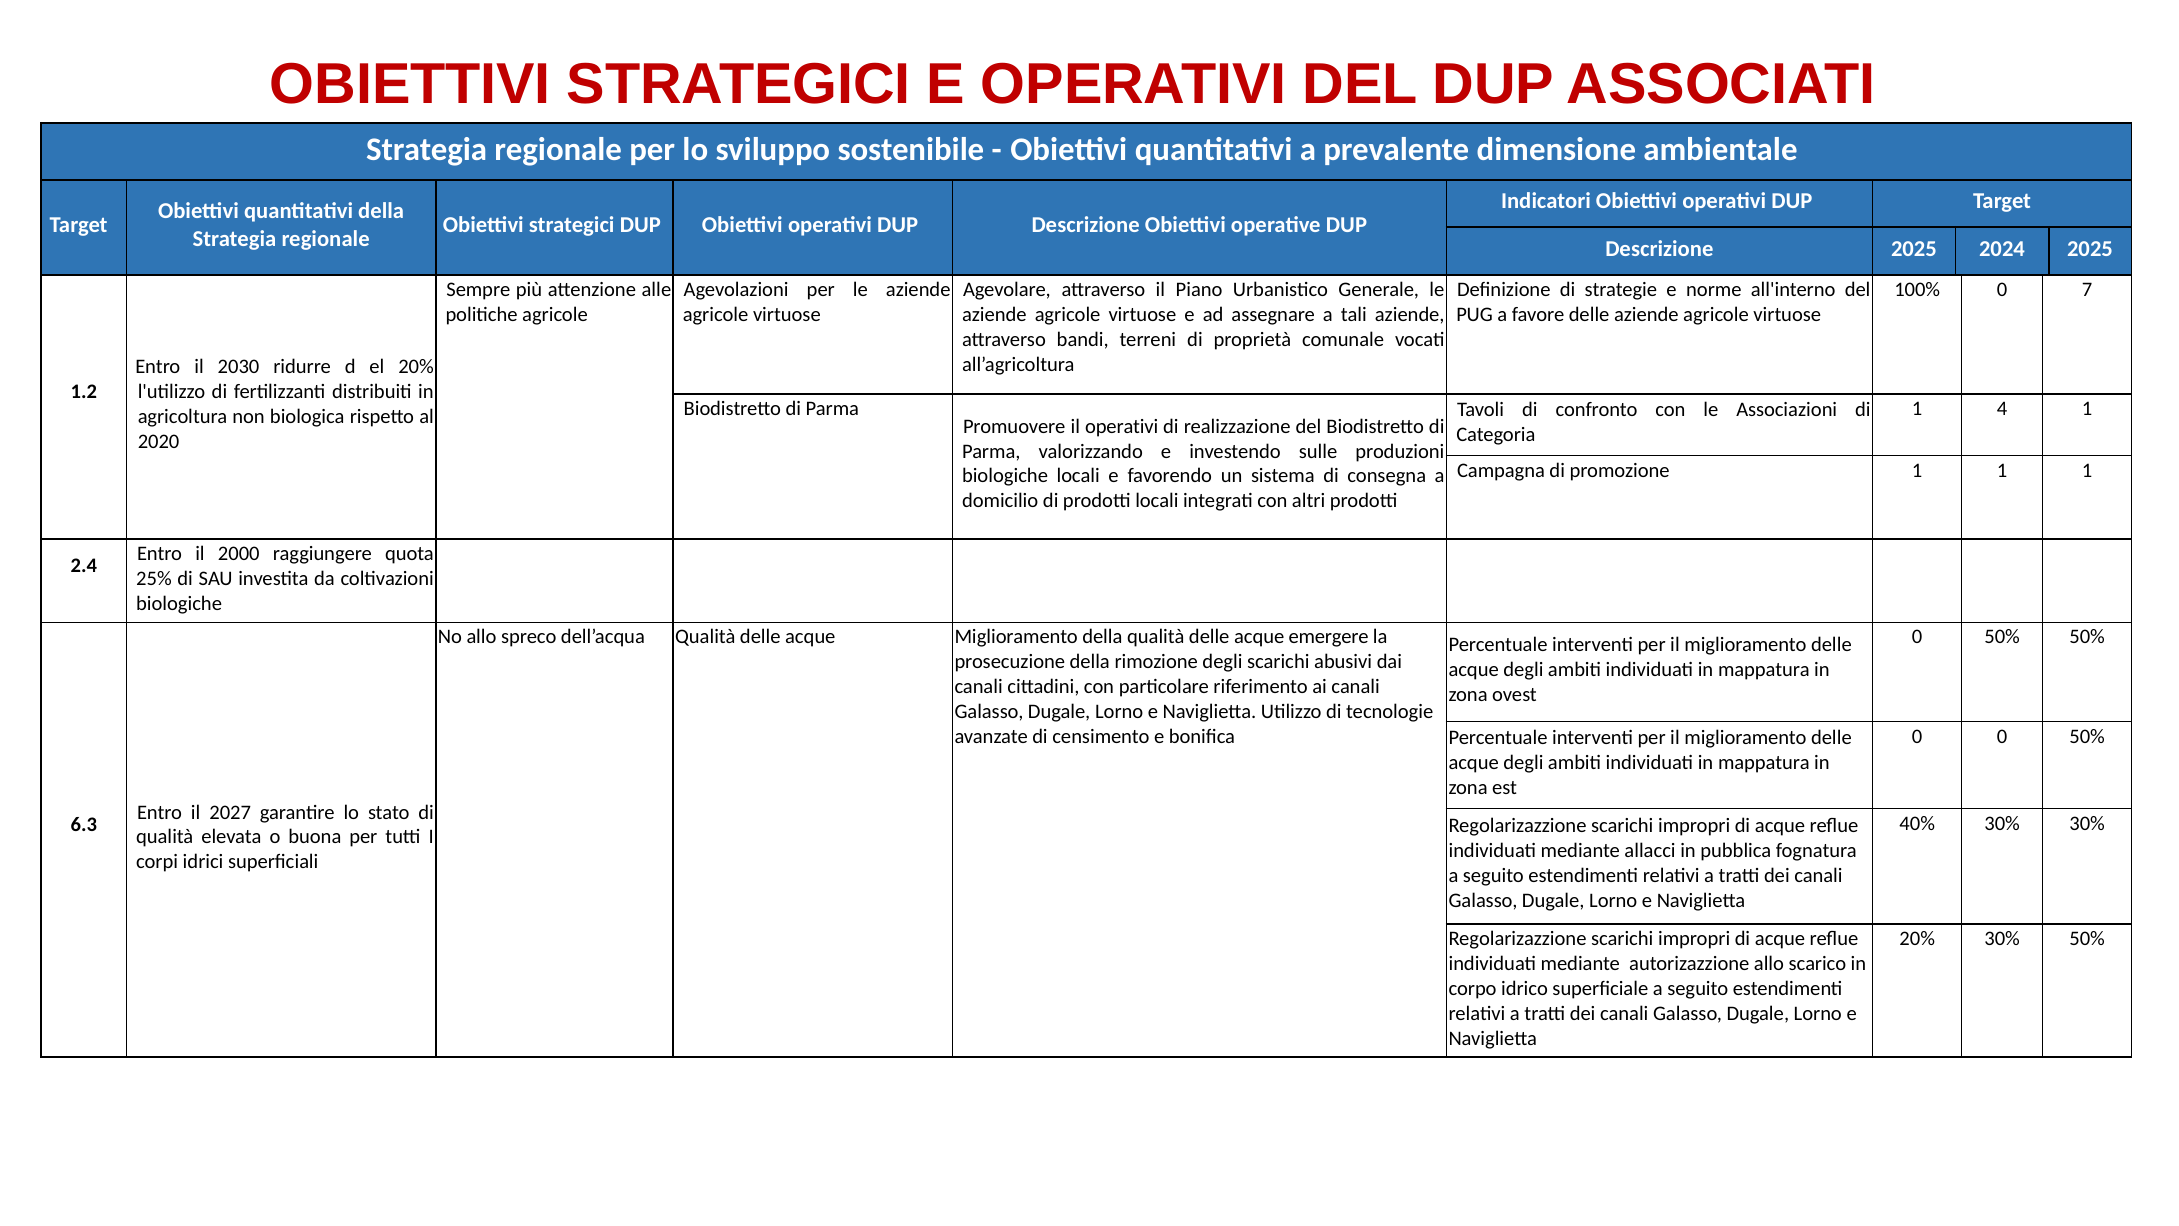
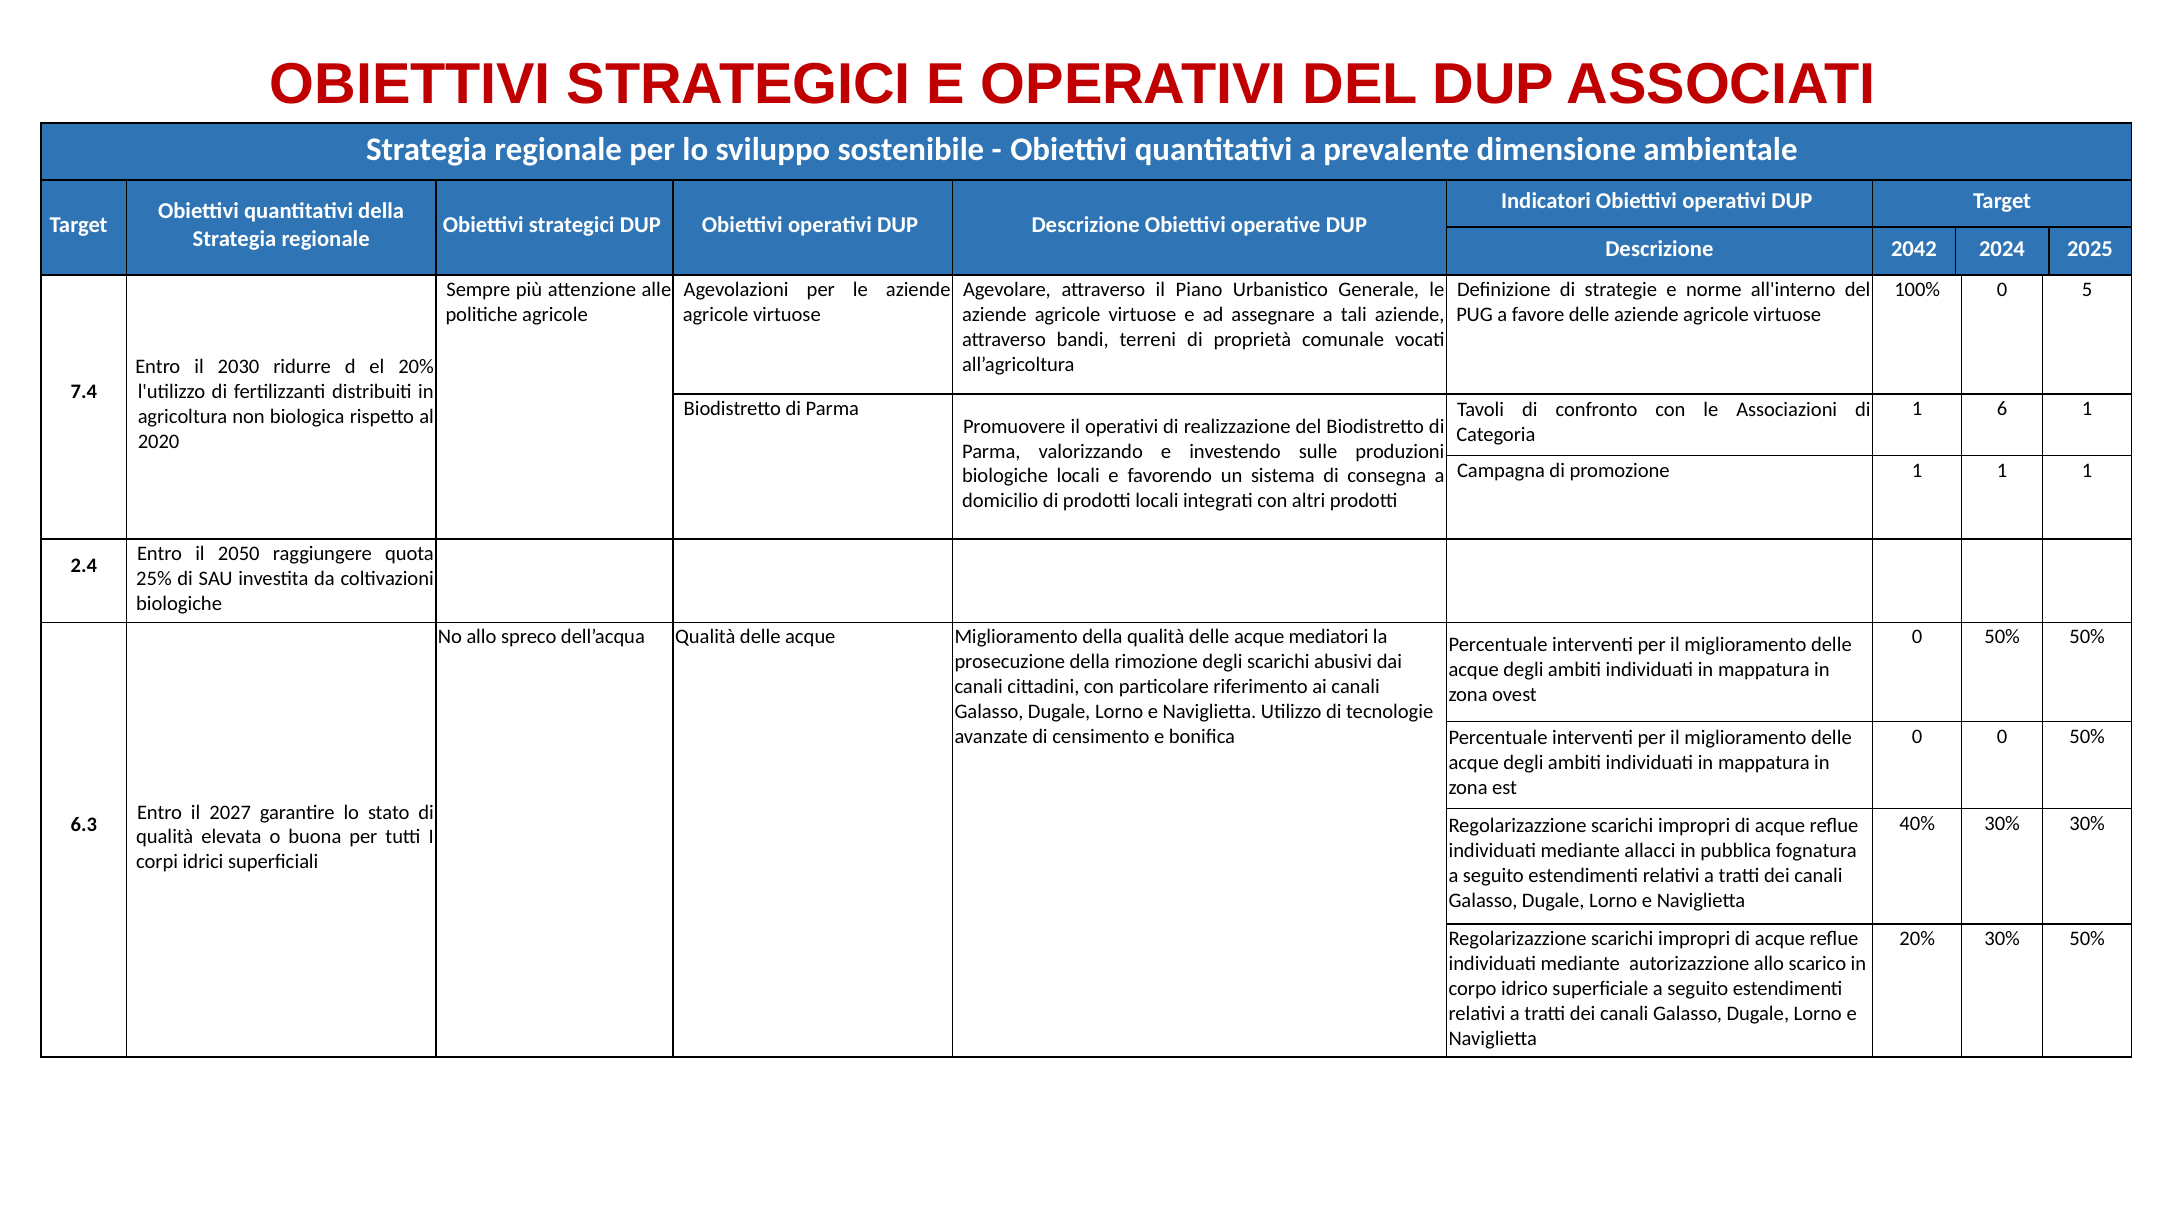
Descrizione 2025: 2025 -> 2042 (1914, 248)
7: 7 -> 5 (2087, 290)
1.2: 1.2 -> 7.4 (84, 392)
4: 4 -> 6 (2002, 408)
2000: 2000 -> 2050 (239, 553)
emergere: emergere -> mediatori (1329, 637)
